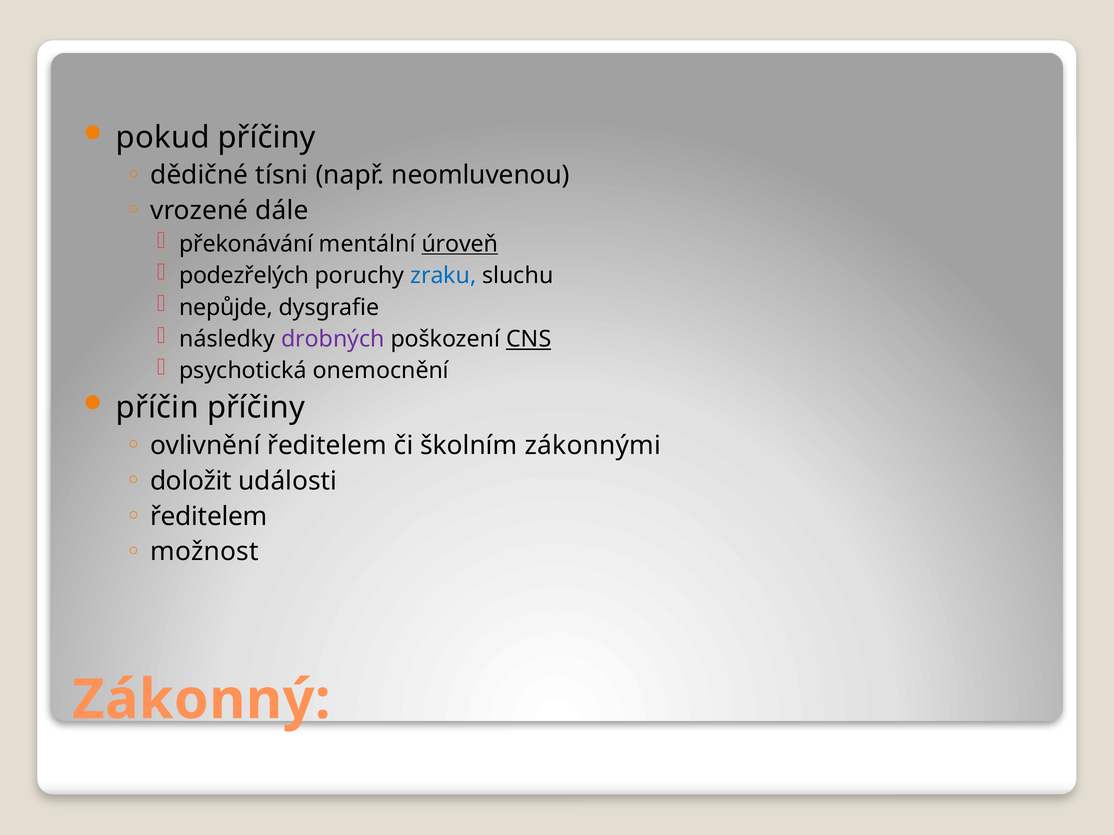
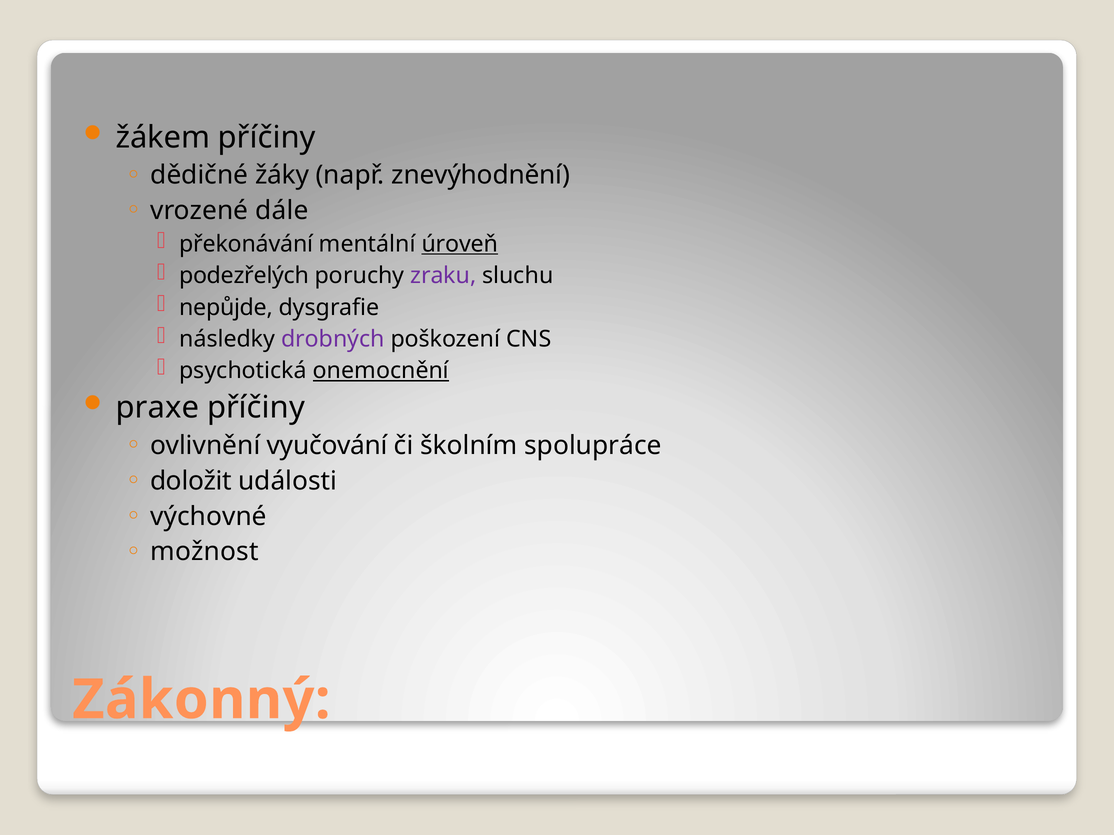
pokud: pokud -> žákem (163, 137)
tísni: tísni -> žáky (282, 175)
neomluvenou: neomluvenou -> znevýhodnění (481, 175)
zraku colour: blue -> purple (443, 276)
CNS underline: present -> none (529, 339)
onemocnění underline: none -> present (381, 371)
příčin: příčin -> praxe (157, 408)
ovlivnění ředitelem: ředitelem -> vyučování (327, 446)
zákonnými: zákonnými -> spolupráce (593, 446)
ředitelem: ředitelem -> výchovné (209, 517)
